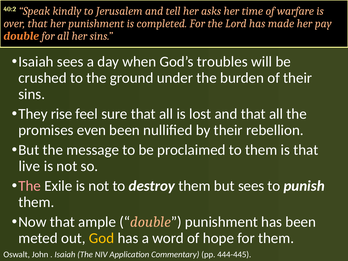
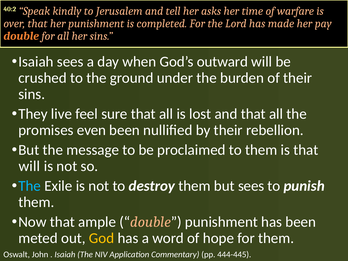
troubles: troubles -> outward (222, 62)
rise: rise -> live (61, 114)
live: live -> will (29, 166)
The colour: pink -> light blue (30, 186)
